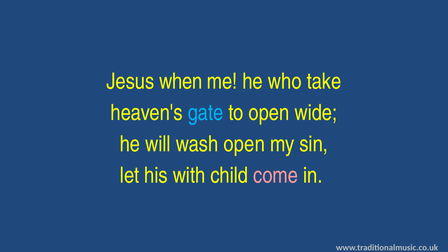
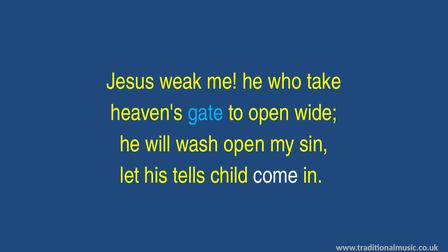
when: when -> weak (181, 81)
with: with -> tells (189, 175)
come colour: pink -> white (276, 175)
